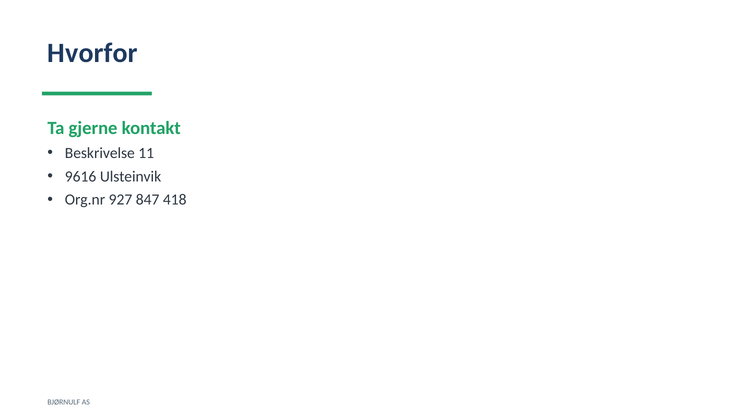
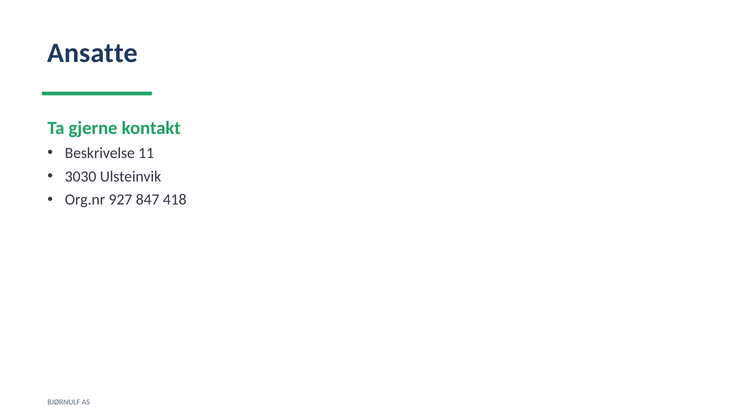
Hvorfor: Hvorfor -> Ansatte (93, 53)
9616: 9616 -> 3030 (81, 176)
